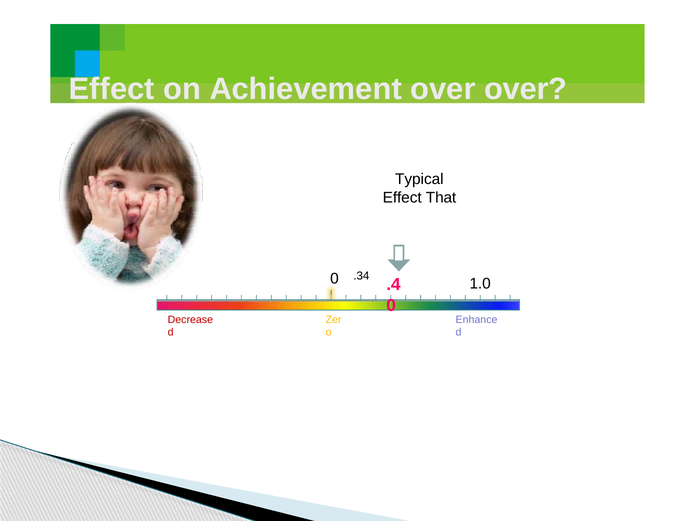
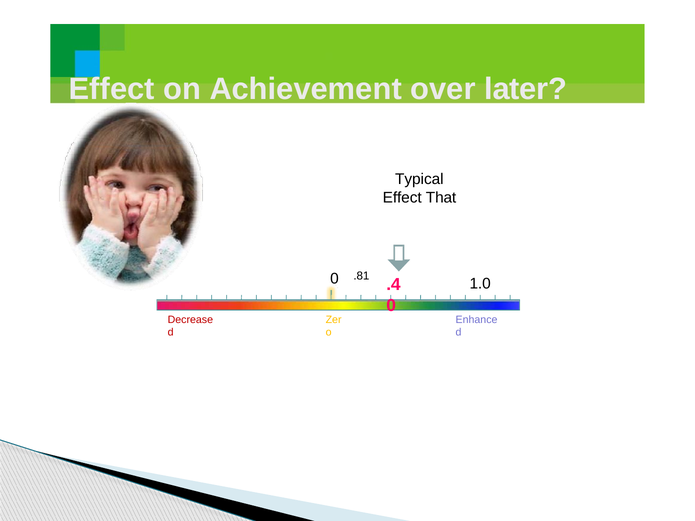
over over: over -> later (526, 89)
.34: .34 -> .81 (361, 276)
